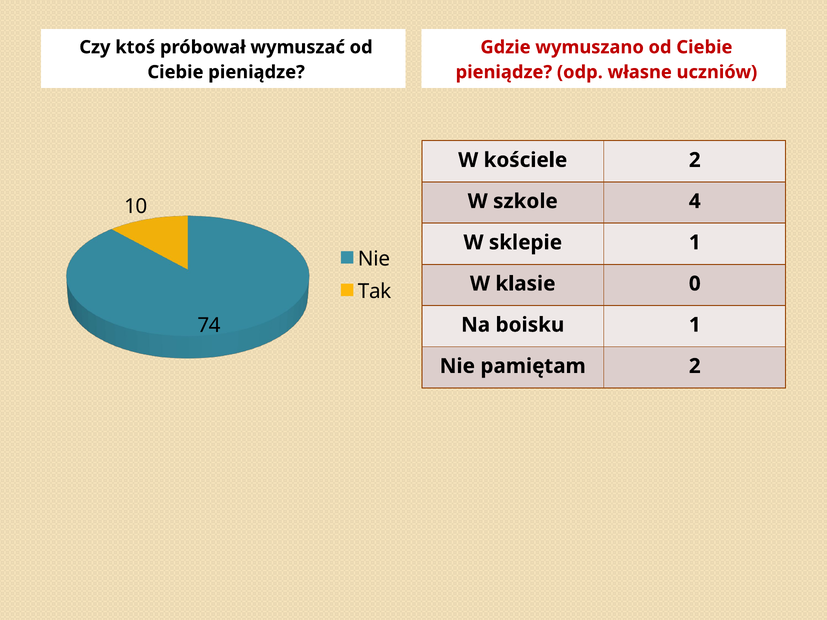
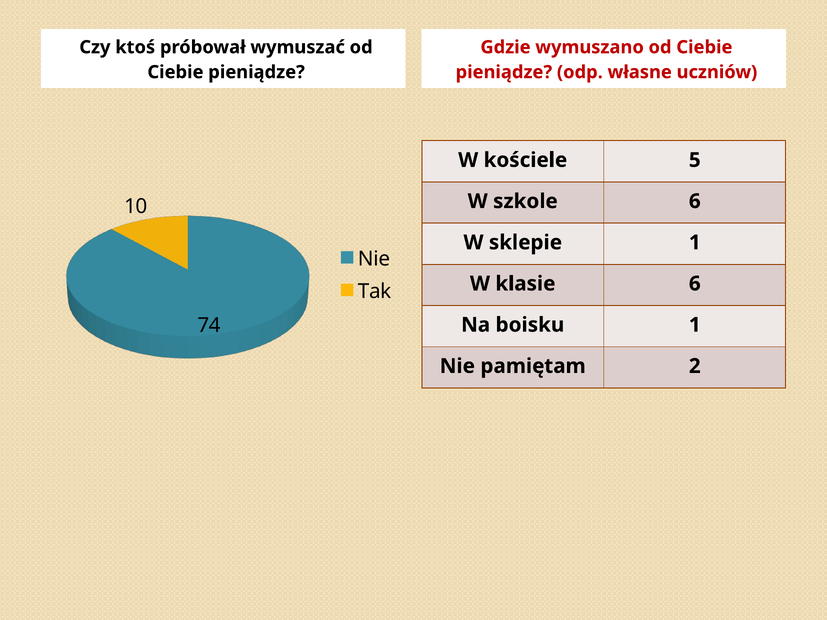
kościele 2: 2 -> 5 (695, 160)
szkole 4: 4 -> 6 (695, 201)
klasie 0: 0 -> 6 (695, 284)
